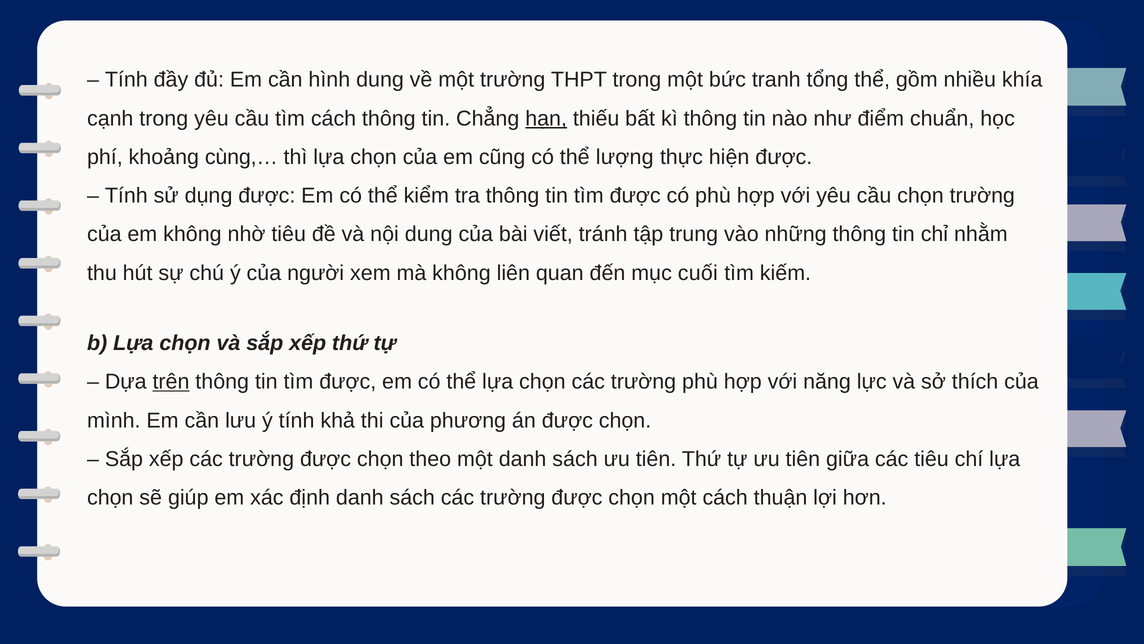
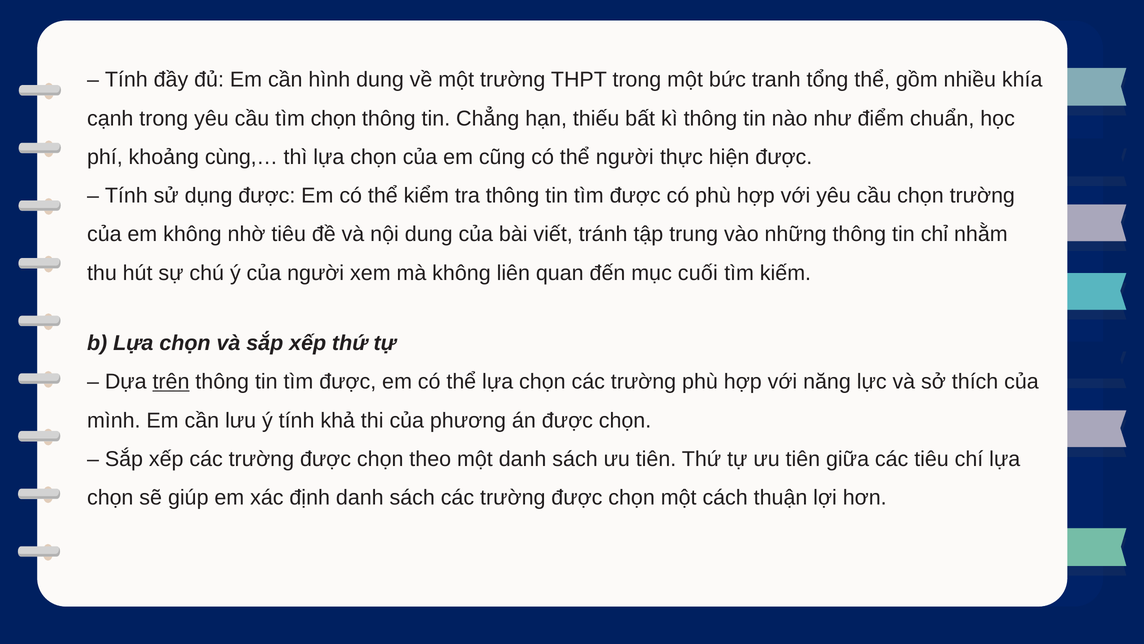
tìm cách: cách -> chọn (334, 118)
hạn underline: present -> none (546, 118)
thể lượng: lượng -> người (625, 157)
